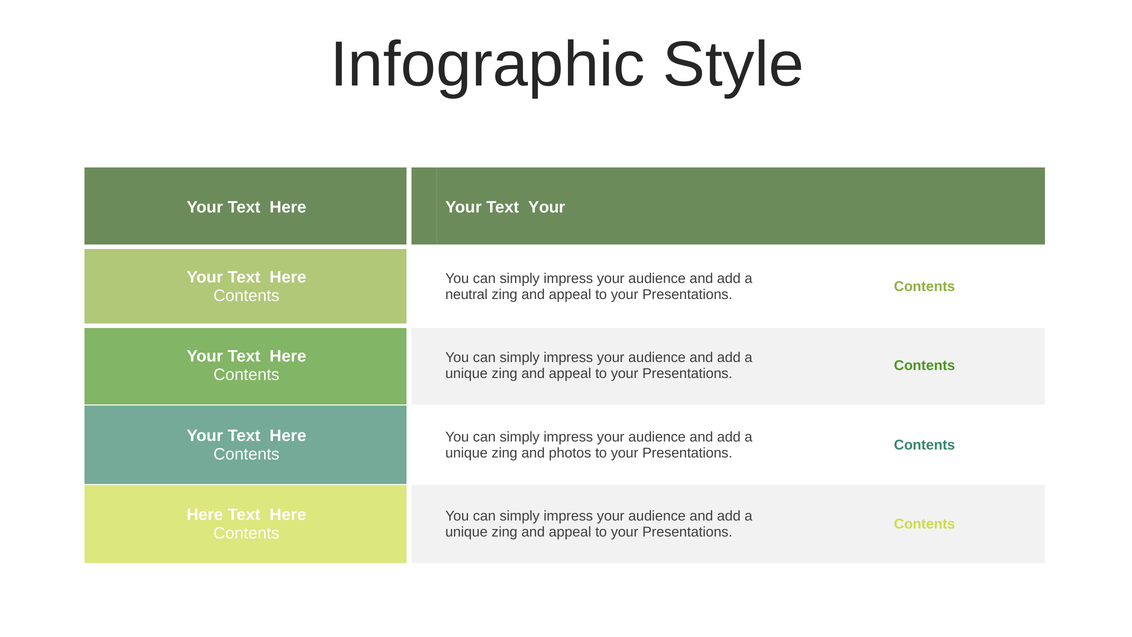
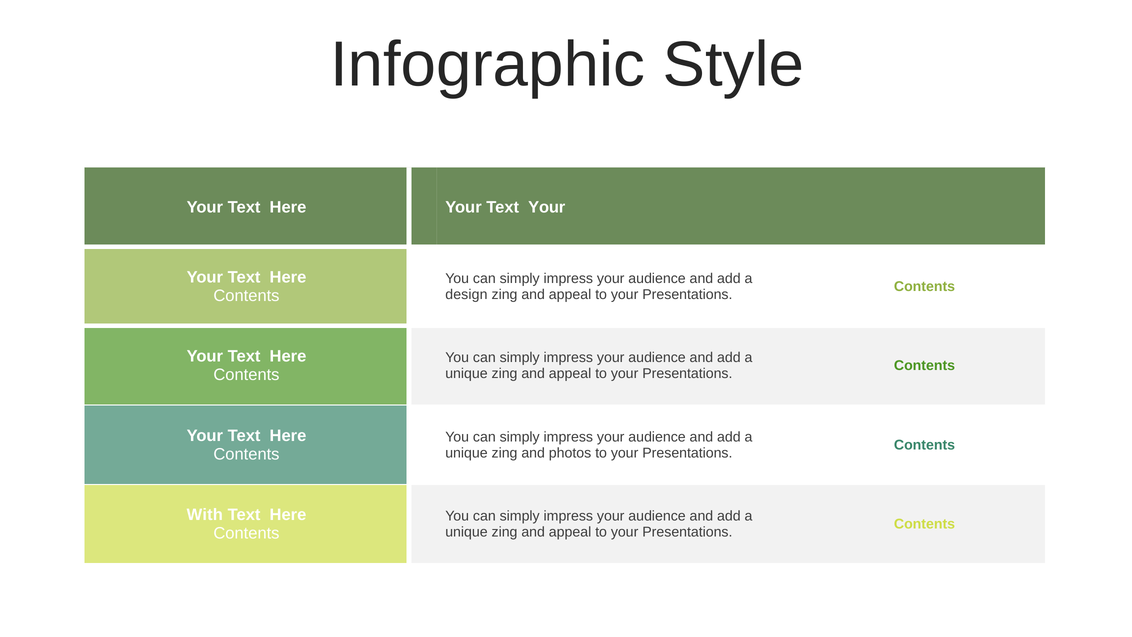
neutral: neutral -> design (466, 294)
Here: Here -> With (205, 515)
